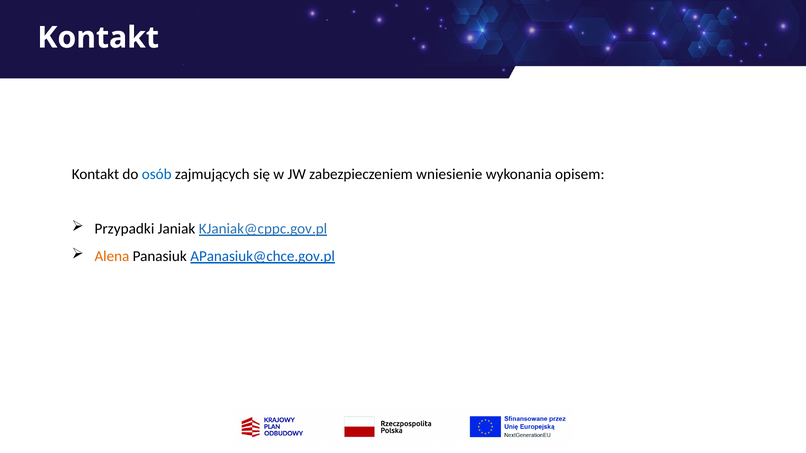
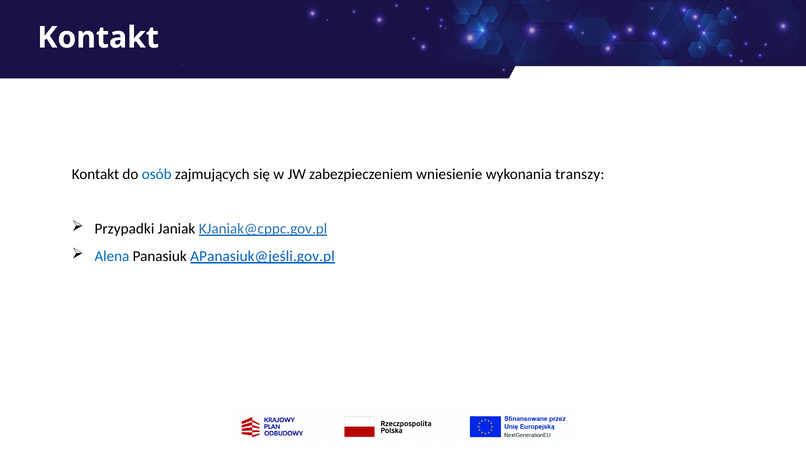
opisem: opisem -> transzy (580, 174)
Alena colour: orange -> blue (112, 257)
APanasiuk@chce.gov.pl: APanasiuk@chce.gov.pl -> APanasiuk@jeśli.gov.pl (263, 257)
